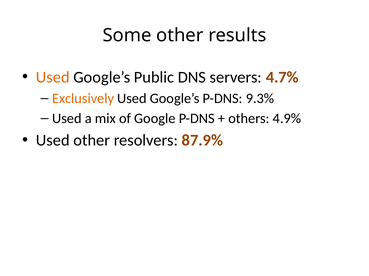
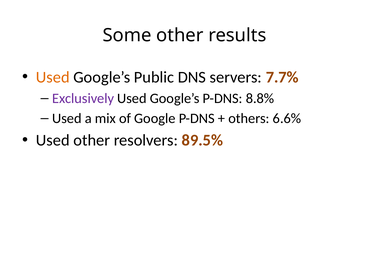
4.7%: 4.7% -> 7.7% (282, 77)
Exclusively colour: orange -> purple (83, 99)
9.3%: 9.3% -> 8.8% (260, 99)
4.9%: 4.9% -> 6.6% (287, 119)
87.9%: 87.9% -> 89.5% (202, 141)
